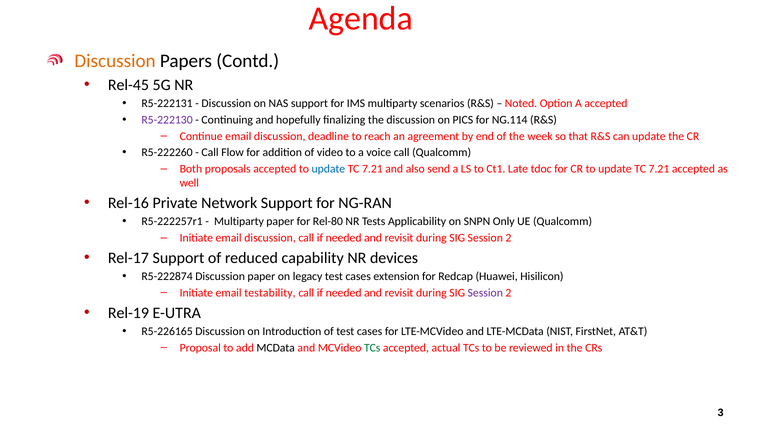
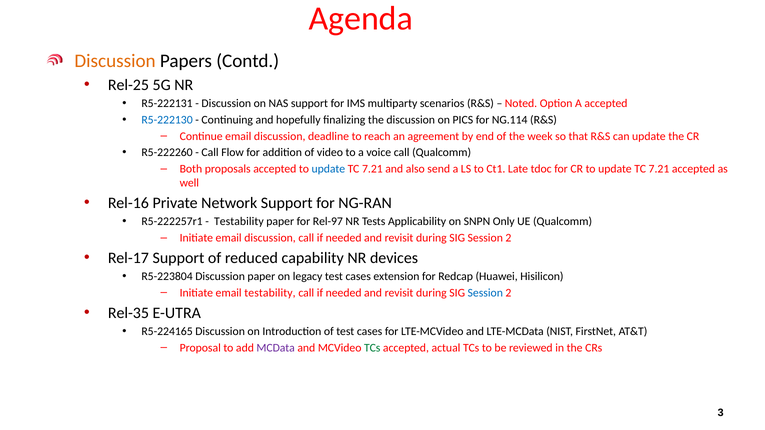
Rel-45: Rel-45 -> Rel-25 (128, 85)
R5-222130 colour: purple -> blue (167, 120)
Multiparty: Multiparty -> Testability (239, 222)
Rel-80: Rel-80 -> Rel-97 (328, 222)
R5-222874: R5-222874 -> R5-223804 (167, 277)
Session colour: purple -> blue (485, 293)
Rel-19: Rel-19 -> Rel-35 (128, 313)
R5-226165: R5-226165 -> R5-224165 (167, 332)
MCData colour: black -> purple (276, 348)
